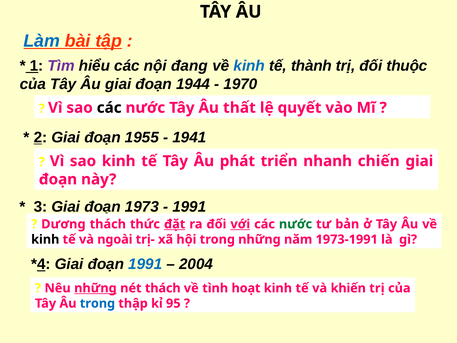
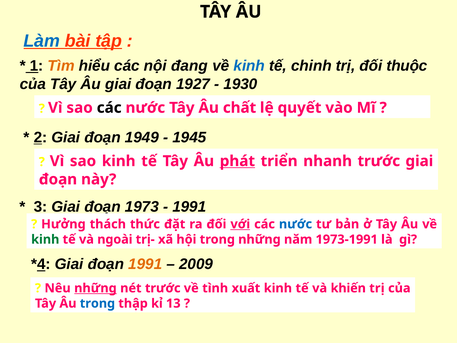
Tìm colour: purple -> orange (61, 66)
thành: thành -> chinh (311, 66)
1944: 1944 -> 1927 (193, 84)
1970: 1970 -> 1930 (241, 84)
thất: thất -> chất (240, 108)
1955: 1955 -> 1949 (142, 137)
1941: 1941 -> 1945 (189, 137)
phát underline: none -> present (237, 161)
nhanh chiến: chiến -> trước (379, 161)
Dương: Dương -> Hưởng (63, 224)
đặt underline: present -> none (175, 224)
nước colour: green -> blue (296, 224)
kinh colour: black -> green (45, 239)
1991 colour: blue -> orange (145, 264)
2004: 2004 -> 2009 (196, 264)
nét thách: thách -> trước (163, 288)
hoạt: hoạt -> xuất (246, 288)
95: 95 -> 13 (173, 303)
